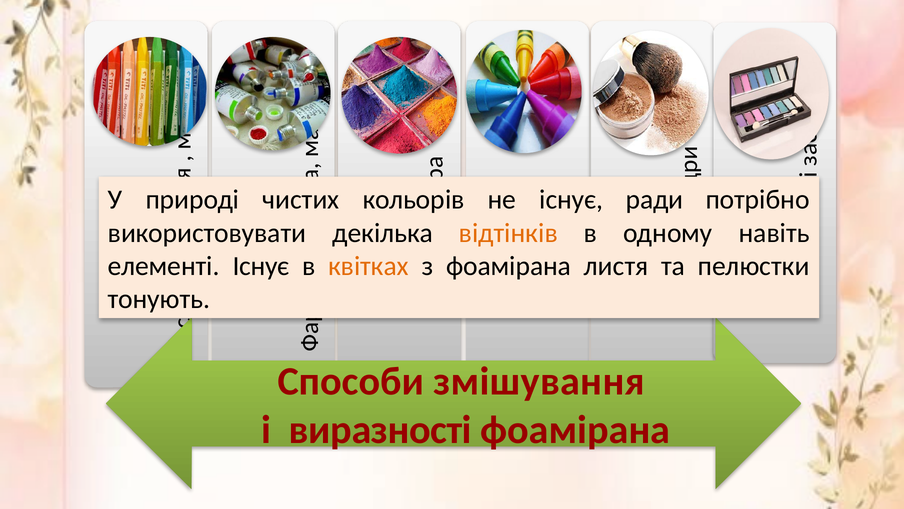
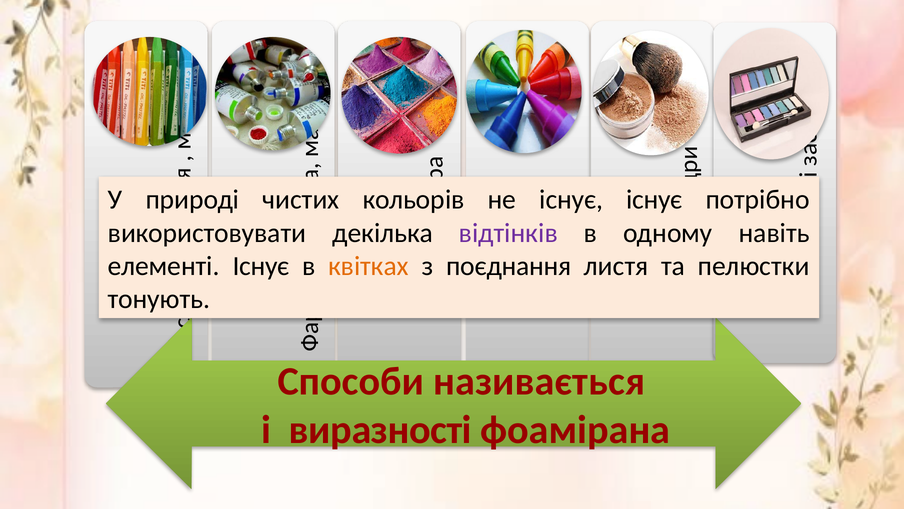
ради: ради -> існує (654, 200)
відтінків colour: orange -> purple (508, 233)
з фоамірана: фоамірана -> поєднання (509, 266)
змішування: змішування -> називається (539, 381)
